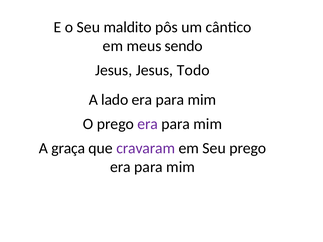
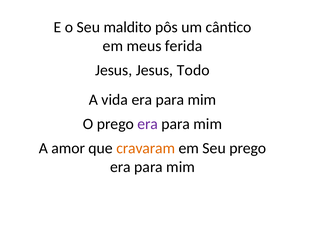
sendo: sendo -> ferida (184, 46)
lado: lado -> vida (115, 100)
graça: graça -> amor (68, 148)
cravaram colour: purple -> orange (146, 148)
